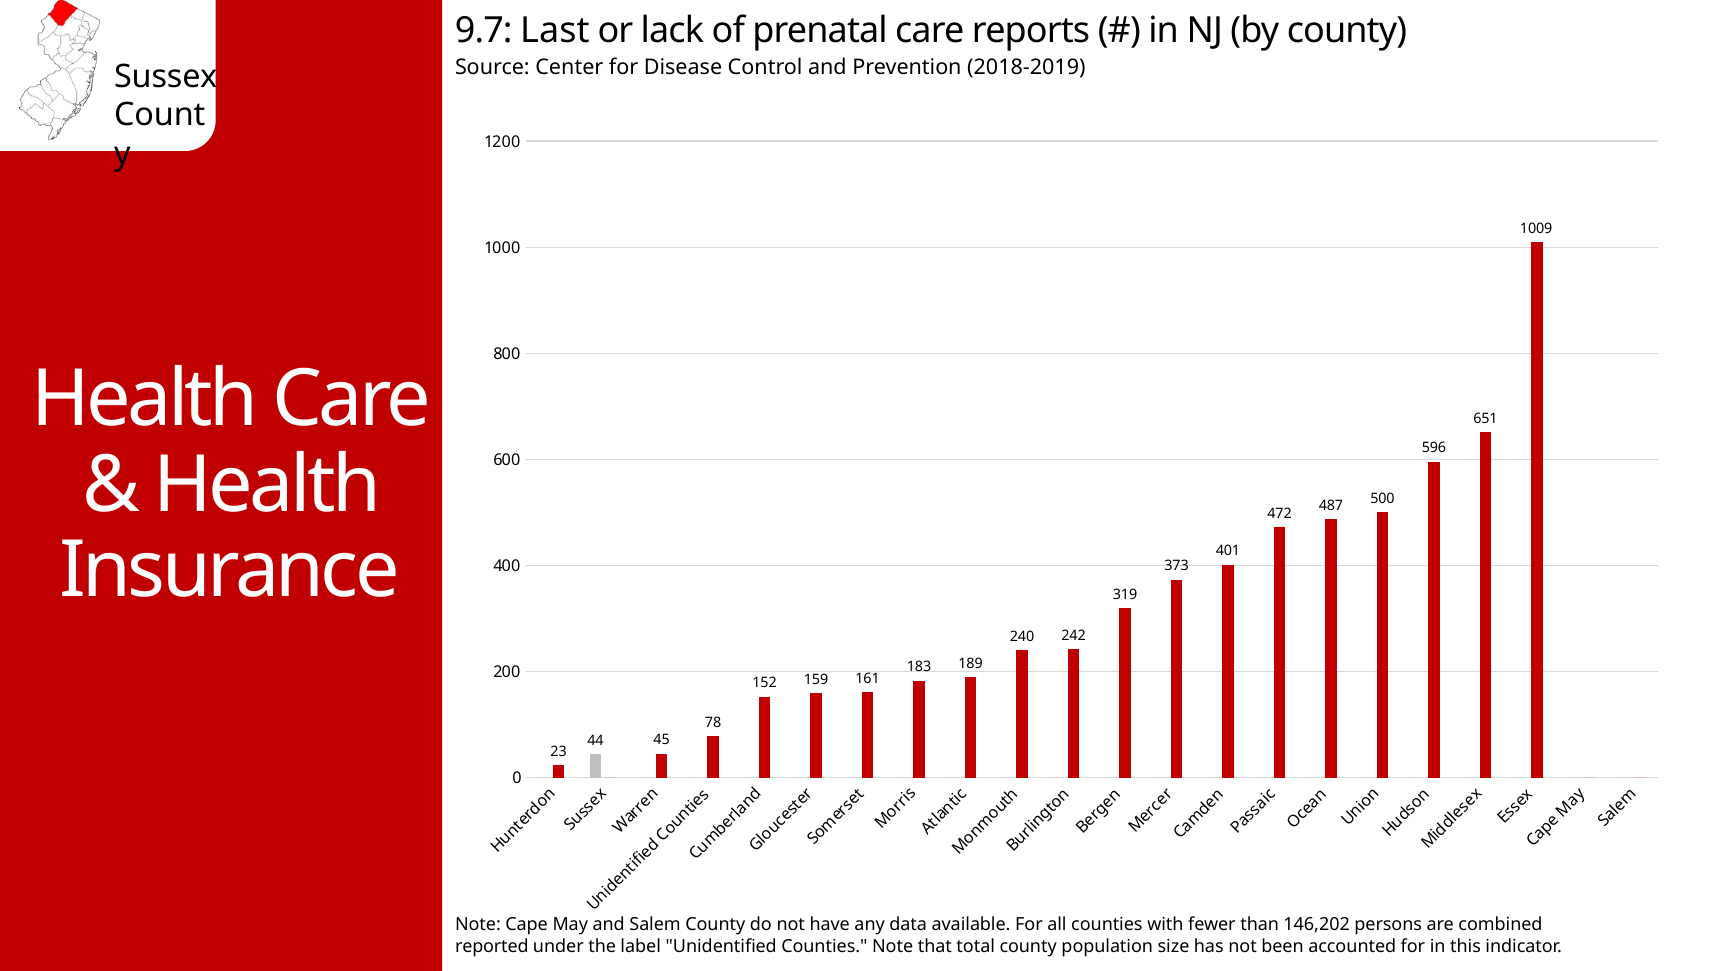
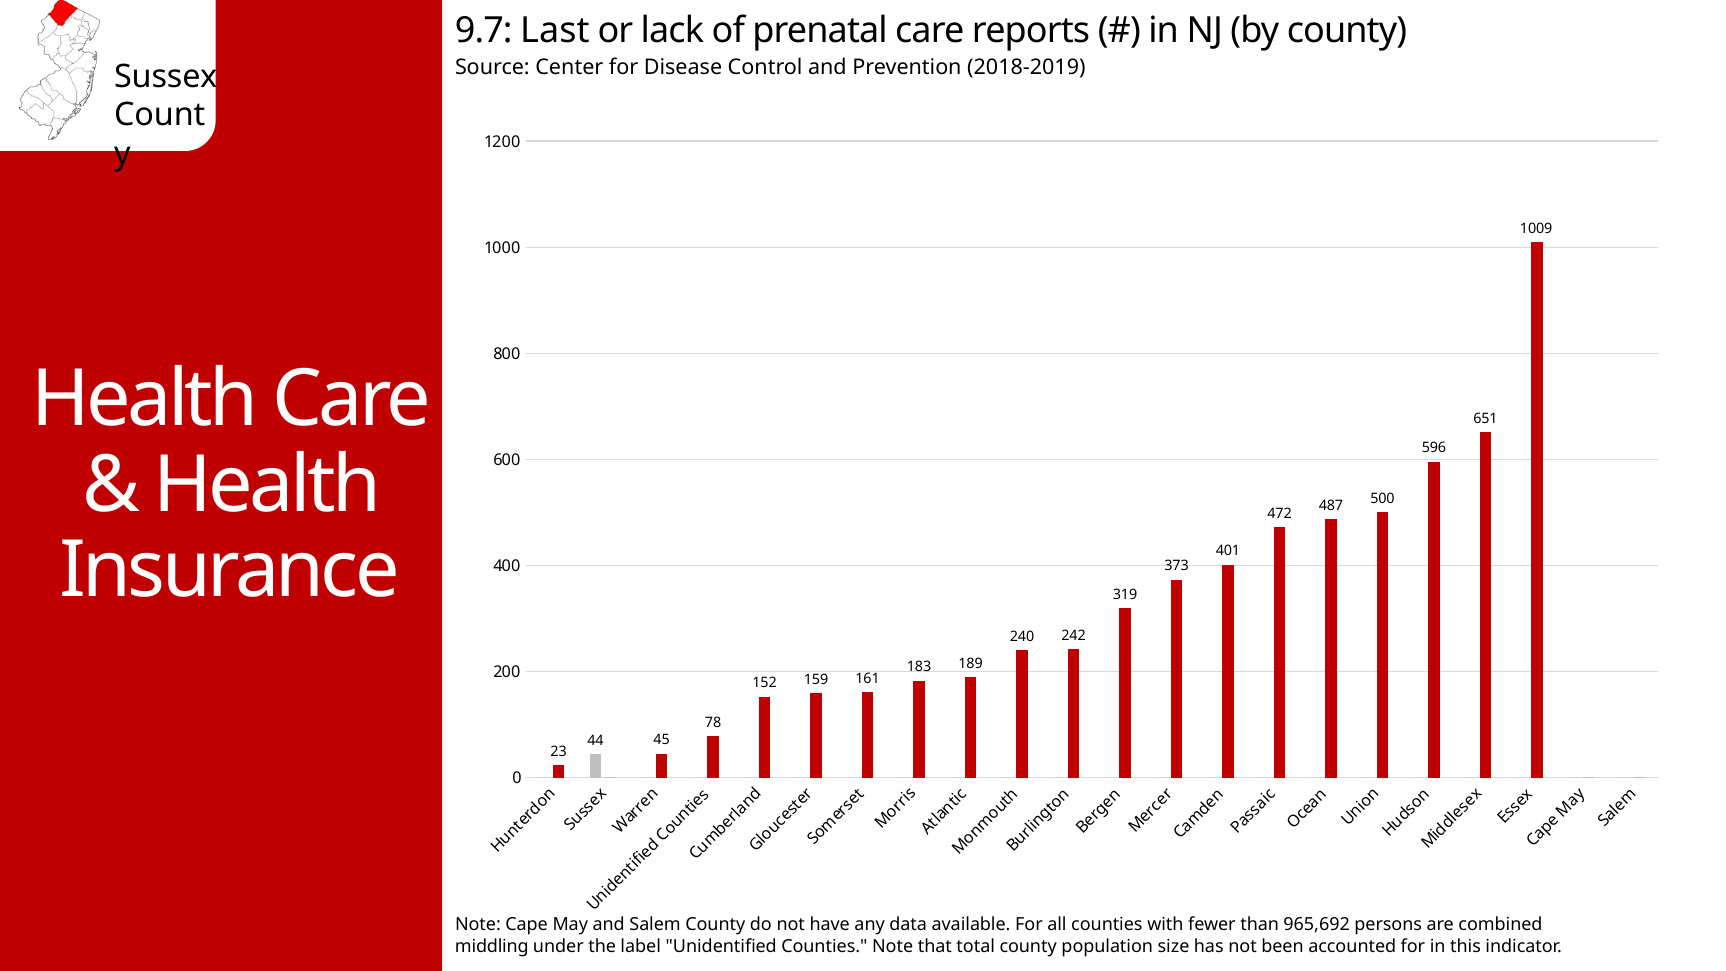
146,202: 146,202 -> 965,692 (1317, 924)
reported: reported -> middling (492, 946)
